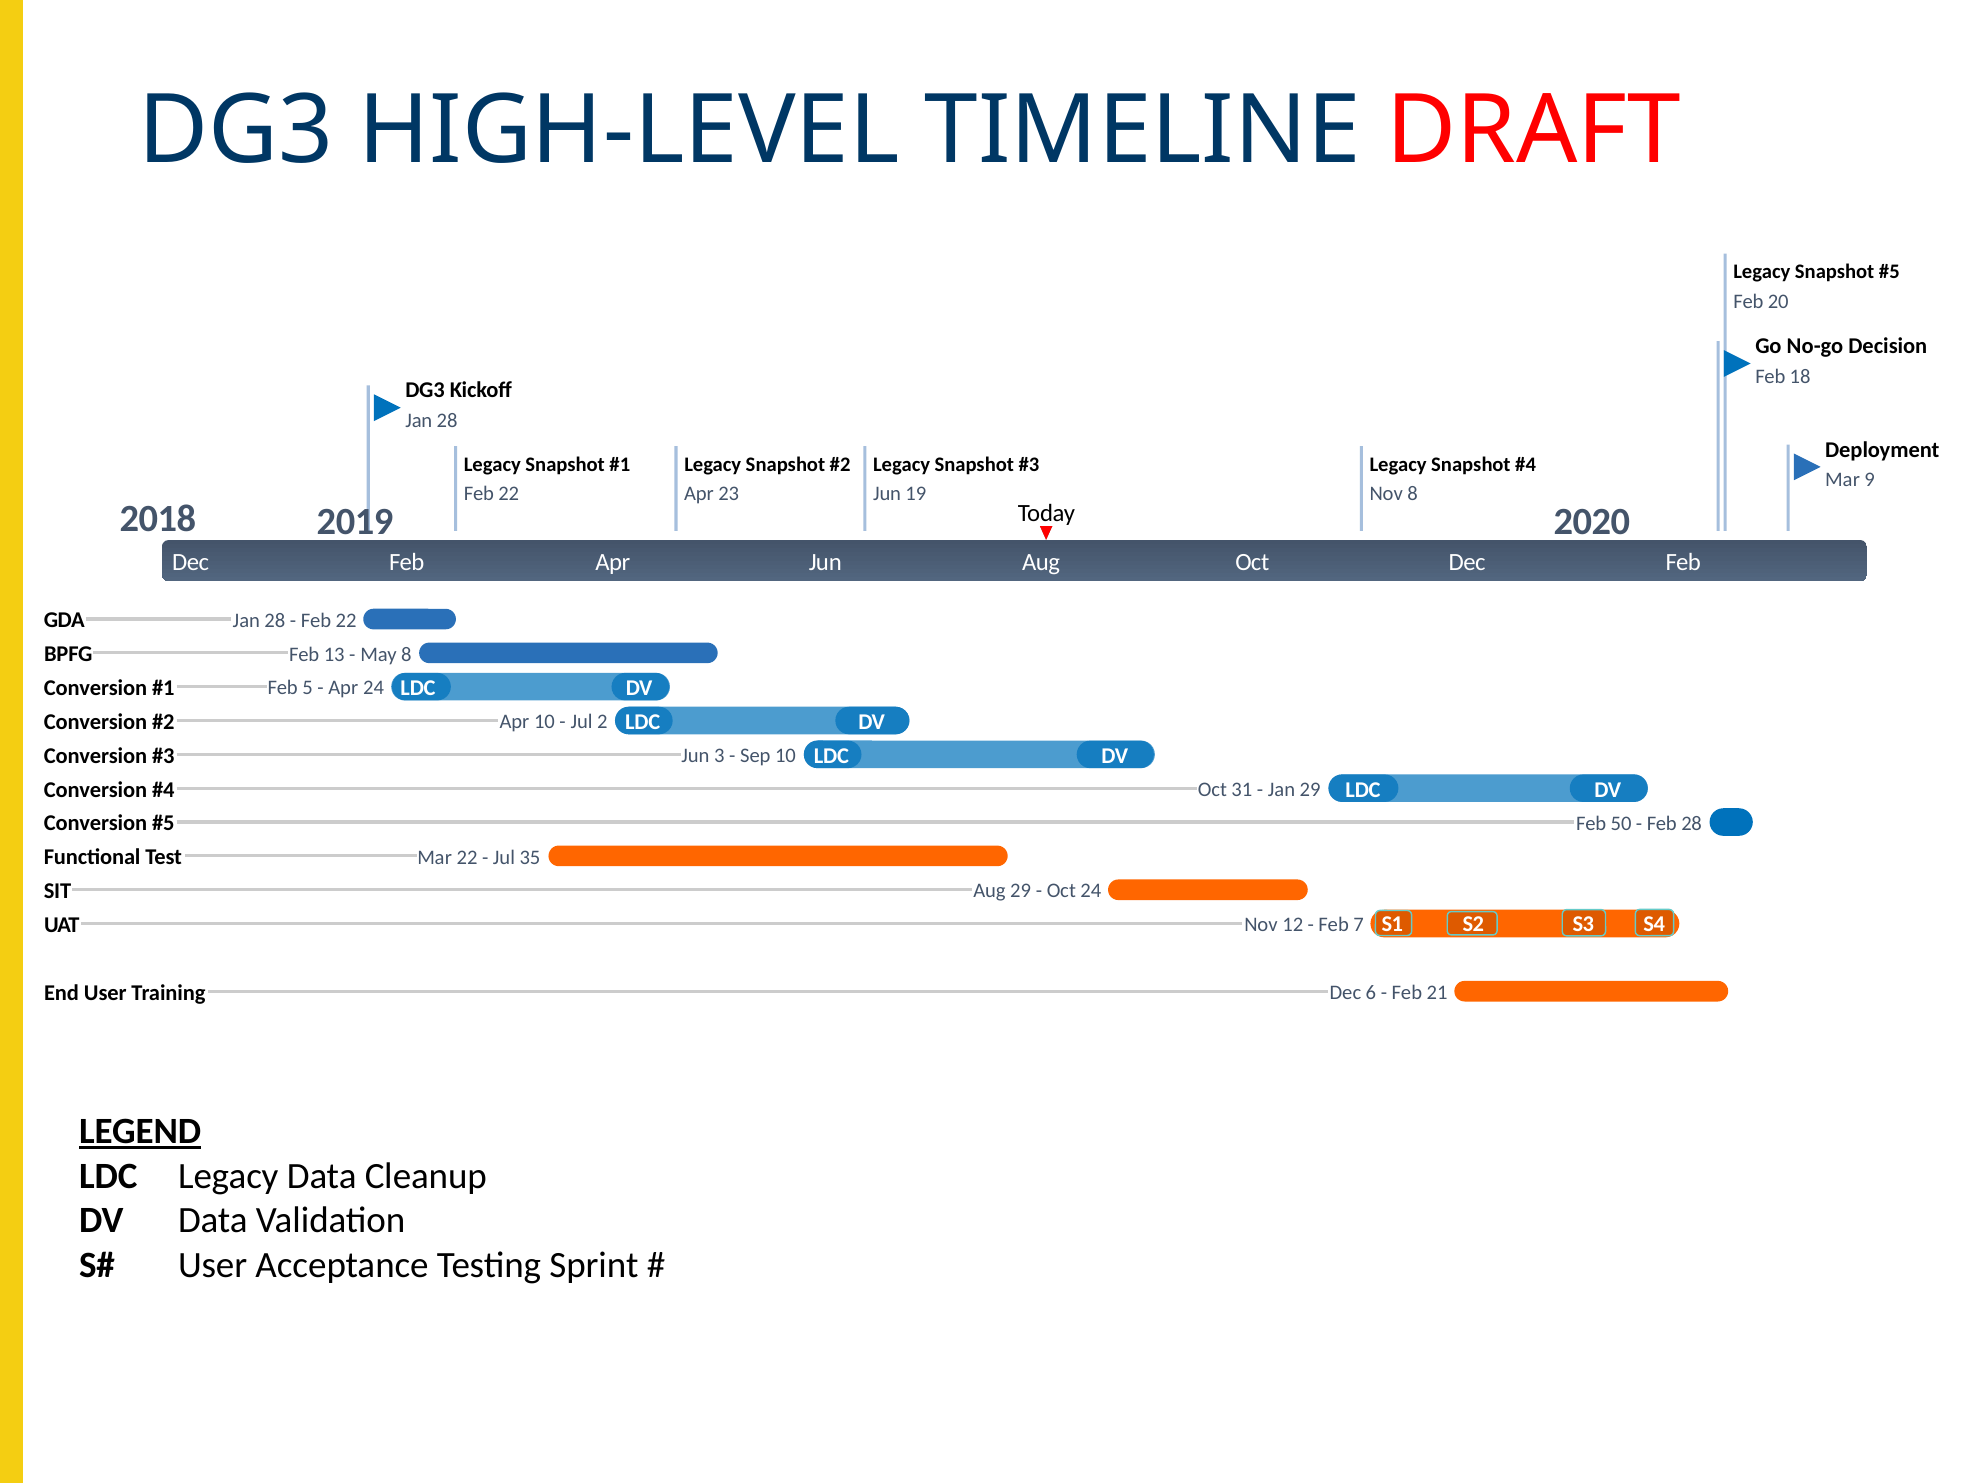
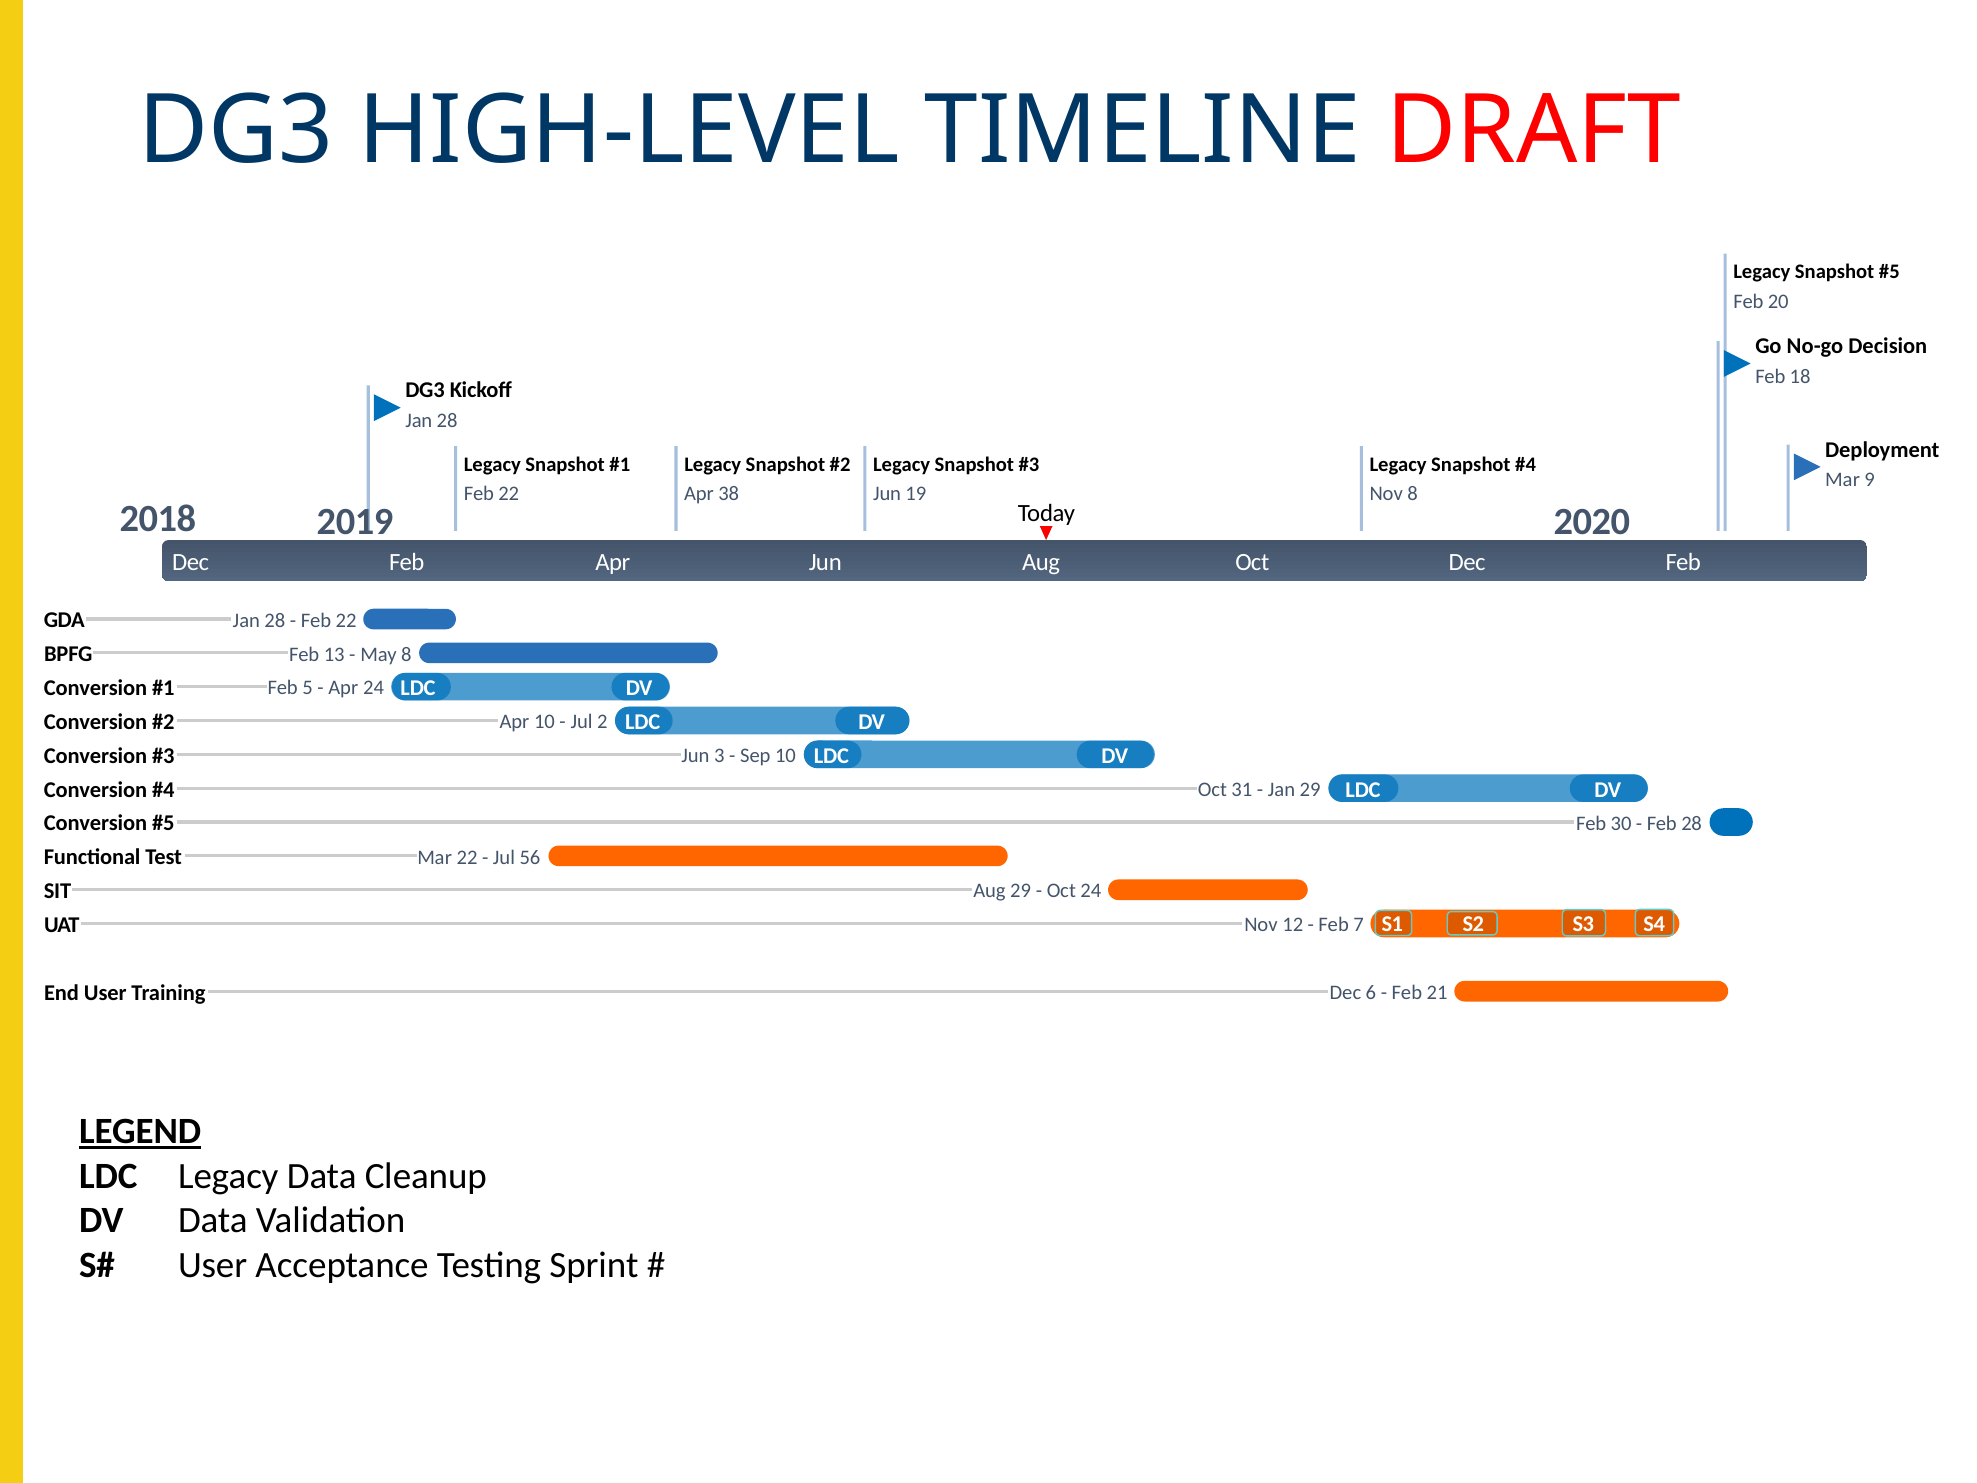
23: 23 -> 38 (729, 494)
50: 50 -> 30 (1621, 823)
35: 35 -> 56 (530, 857)
